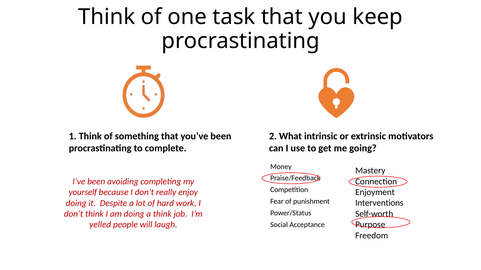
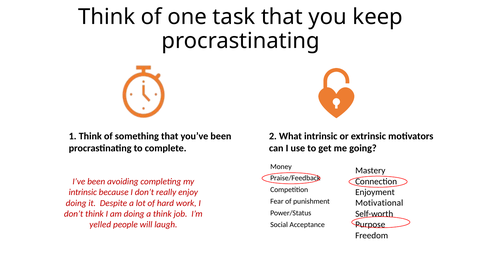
yourself: yourself -> intrinsic (83, 193)
Interventions: Interventions -> Motivational (379, 203)
